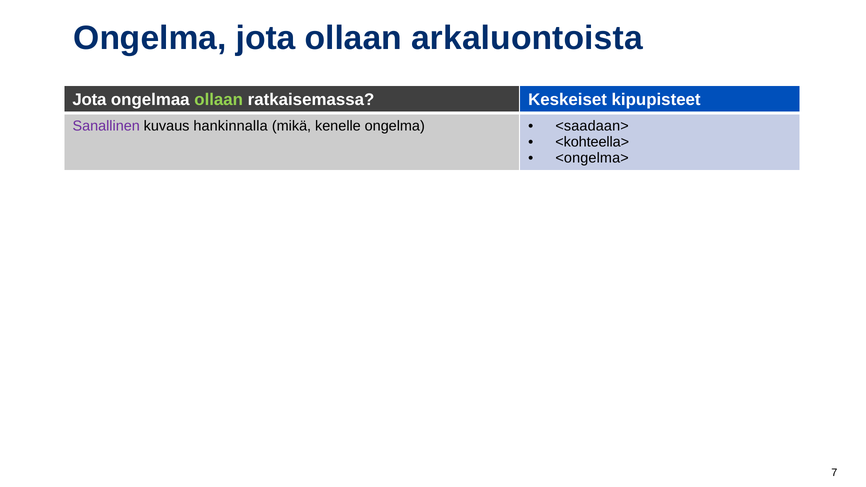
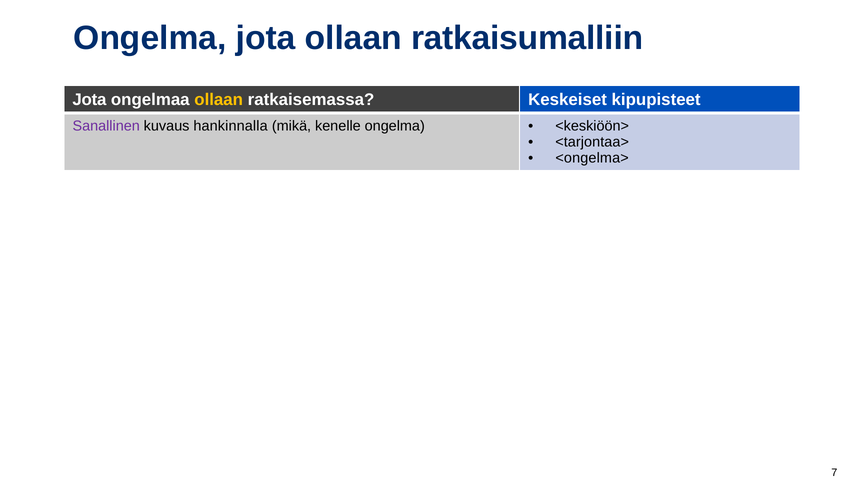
arkaluontoista: arkaluontoista -> ratkaisumalliin (527, 38)
ollaan colour: light green -> yellow (219, 100)
<saadaan>: <saadaan> -> <keskiöön> (592, 126)
<kohteella>: <kohteella> -> <tarjontaa> (592, 142)
